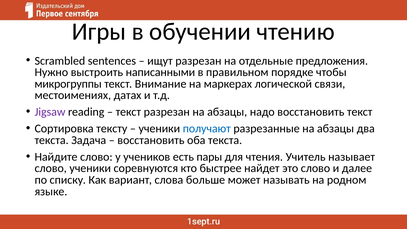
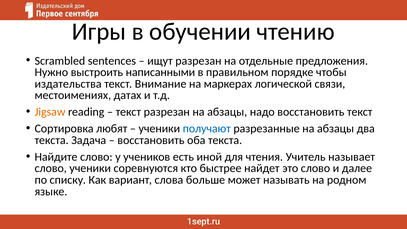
микрогруппы: микрогруппы -> издательства (68, 84)
Jigsaw colour: purple -> orange (50, 112)
тексту: тексту -> любят (112, 129)
пары: пары -> иной (209, 157)
